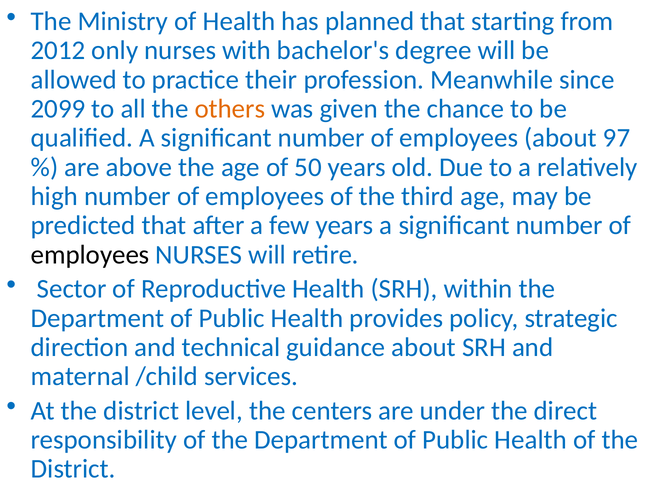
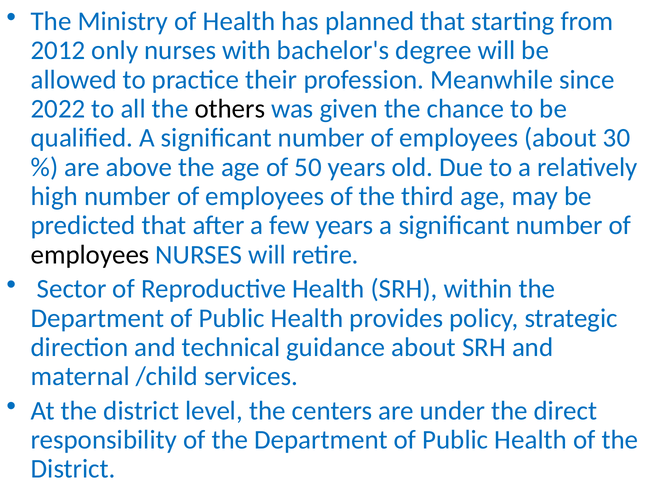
2099: 2099 -> 2022 (58, 109)
others colour: orange -> black (230, 109)
97: 97 -> 30 (617, 138)
